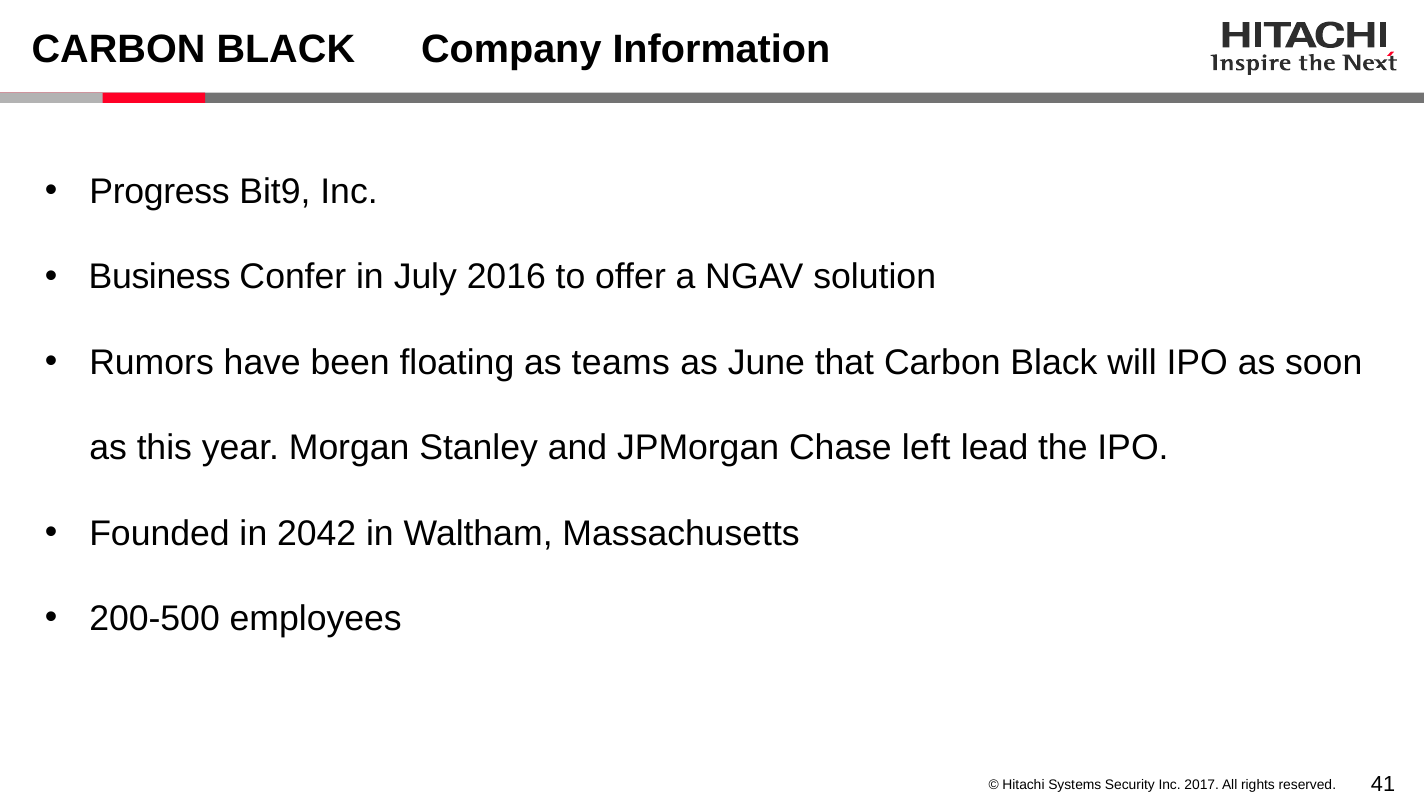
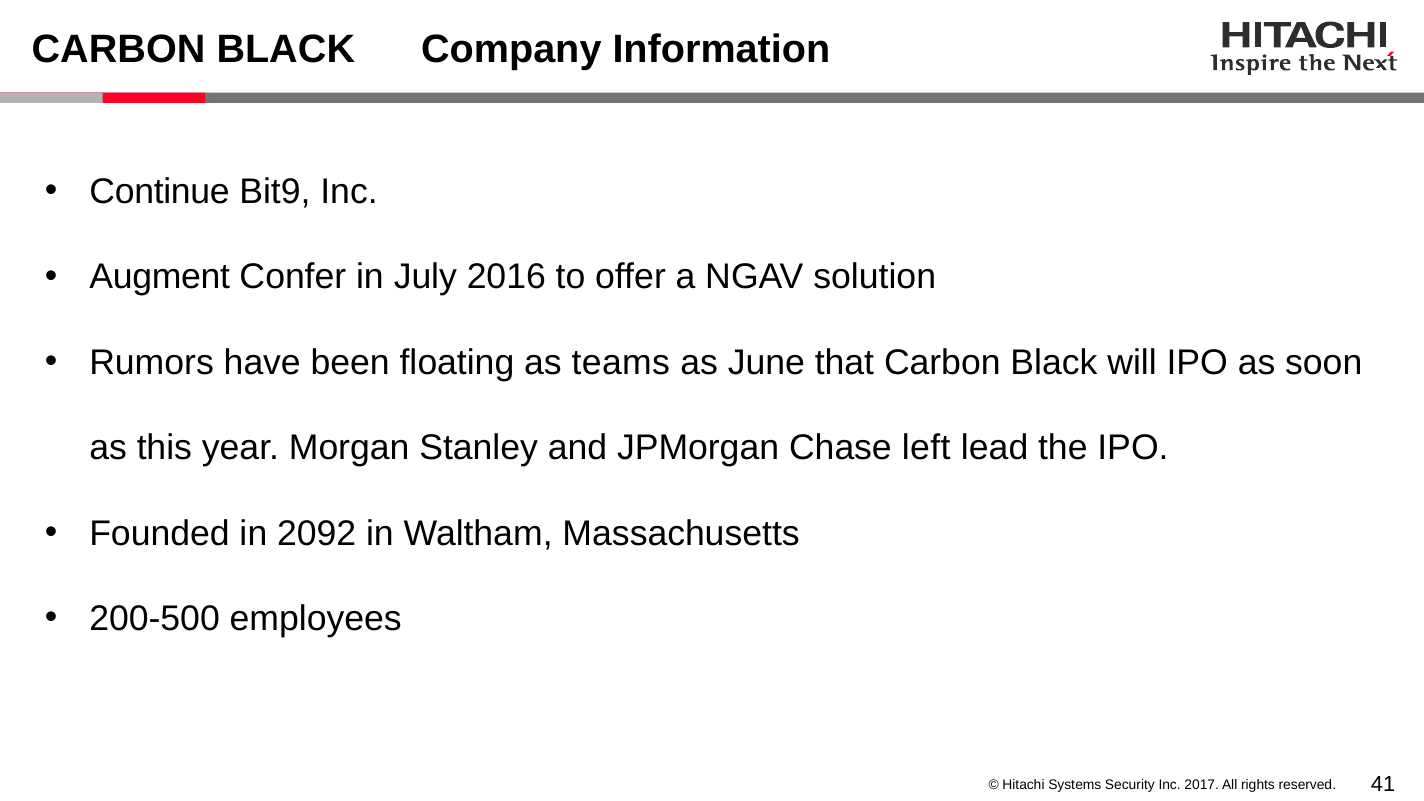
Progress: Progress -> Continue (160, 192)
Business: Business -> Augment (160, 277)
2042: 2042 -> 2092 (317, 534)
